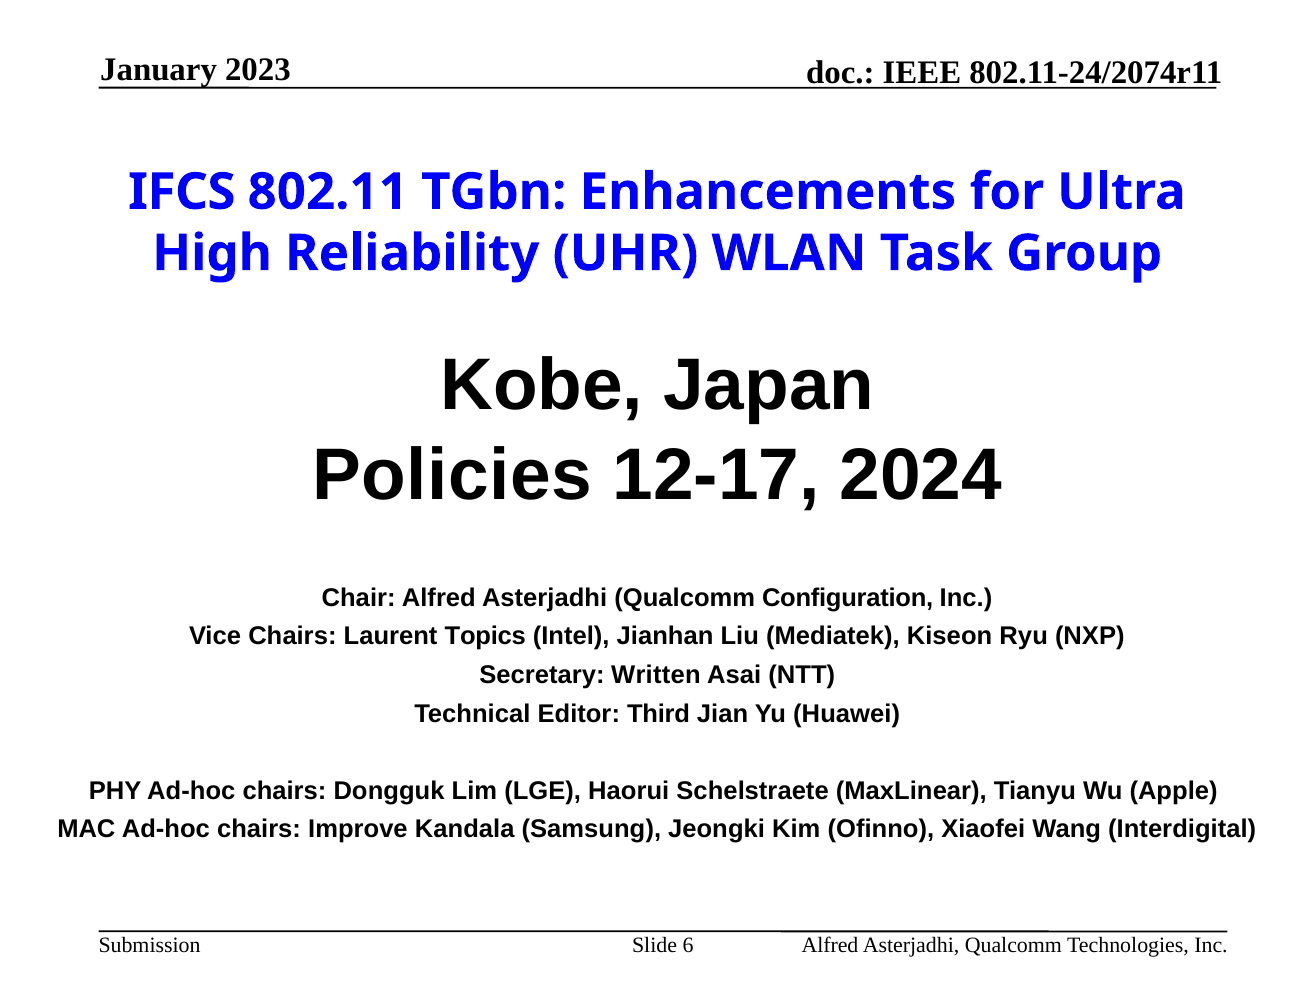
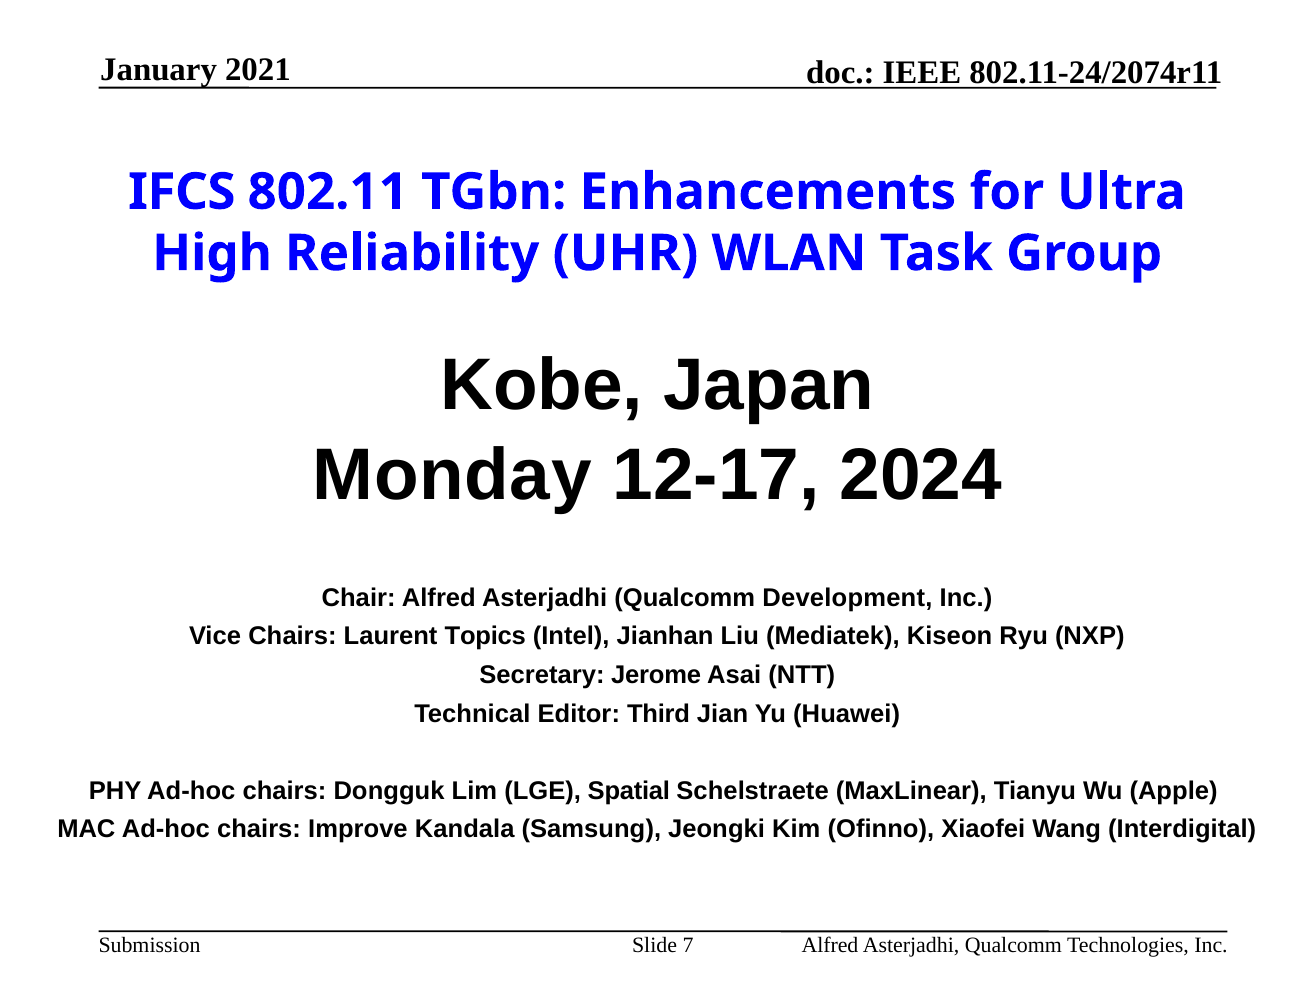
2023: 2023 -> 2021 (258, 70)
Policies: Policies -> Monday (452, 475)
Configuration: Configuration -> Development (847, 598)
Written: Written -> Jerome (656, 675)
Haorui: Haorui -> Spatial (629, 791)
6: 6 -> 7 (688, 946)
